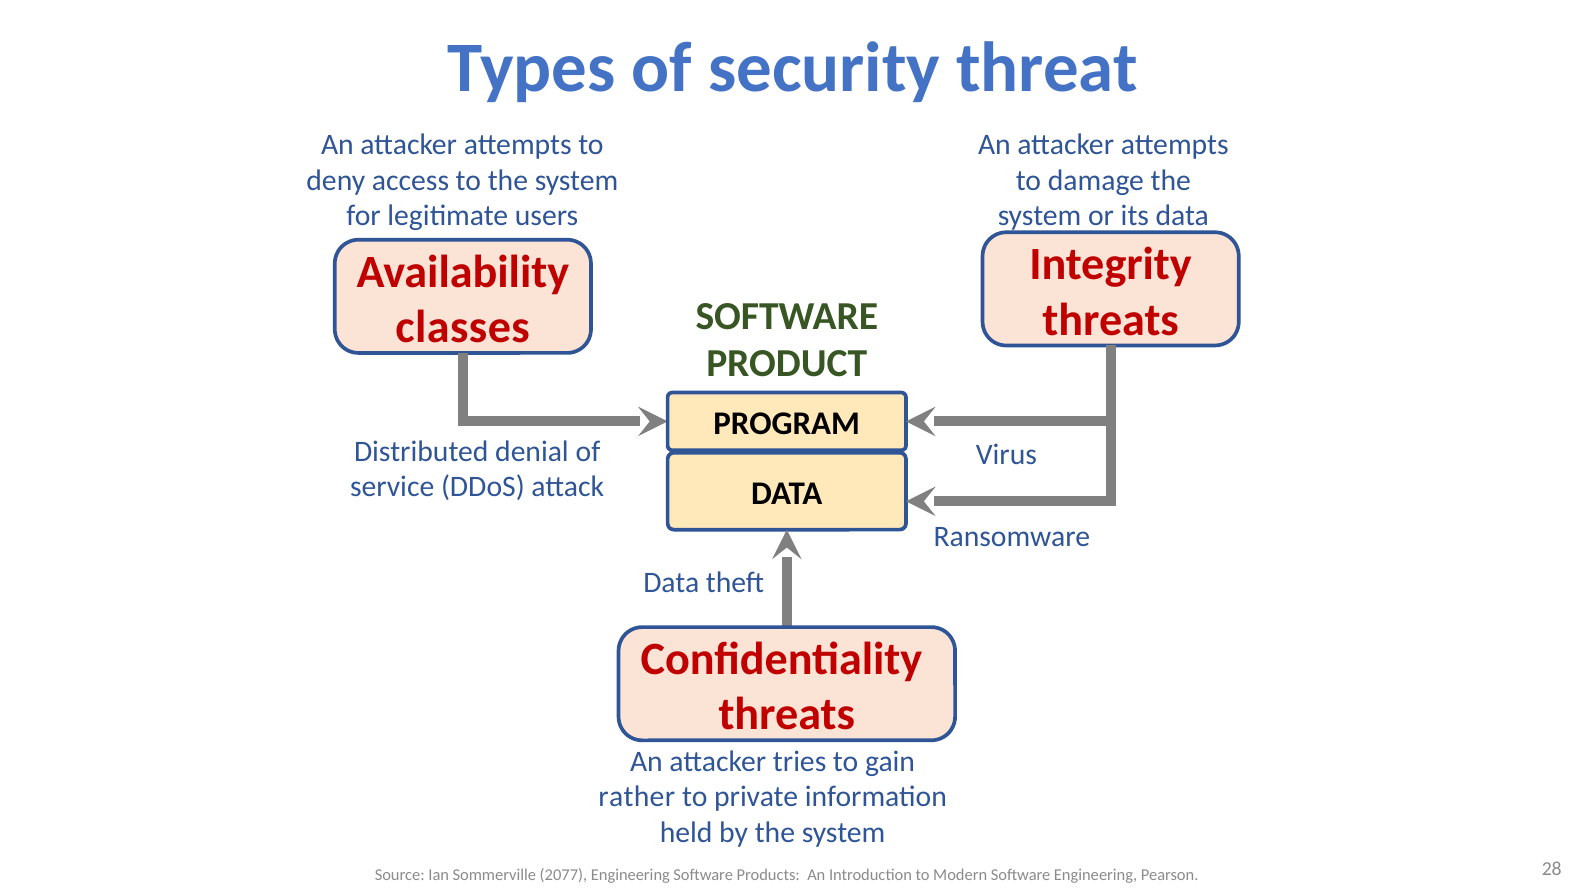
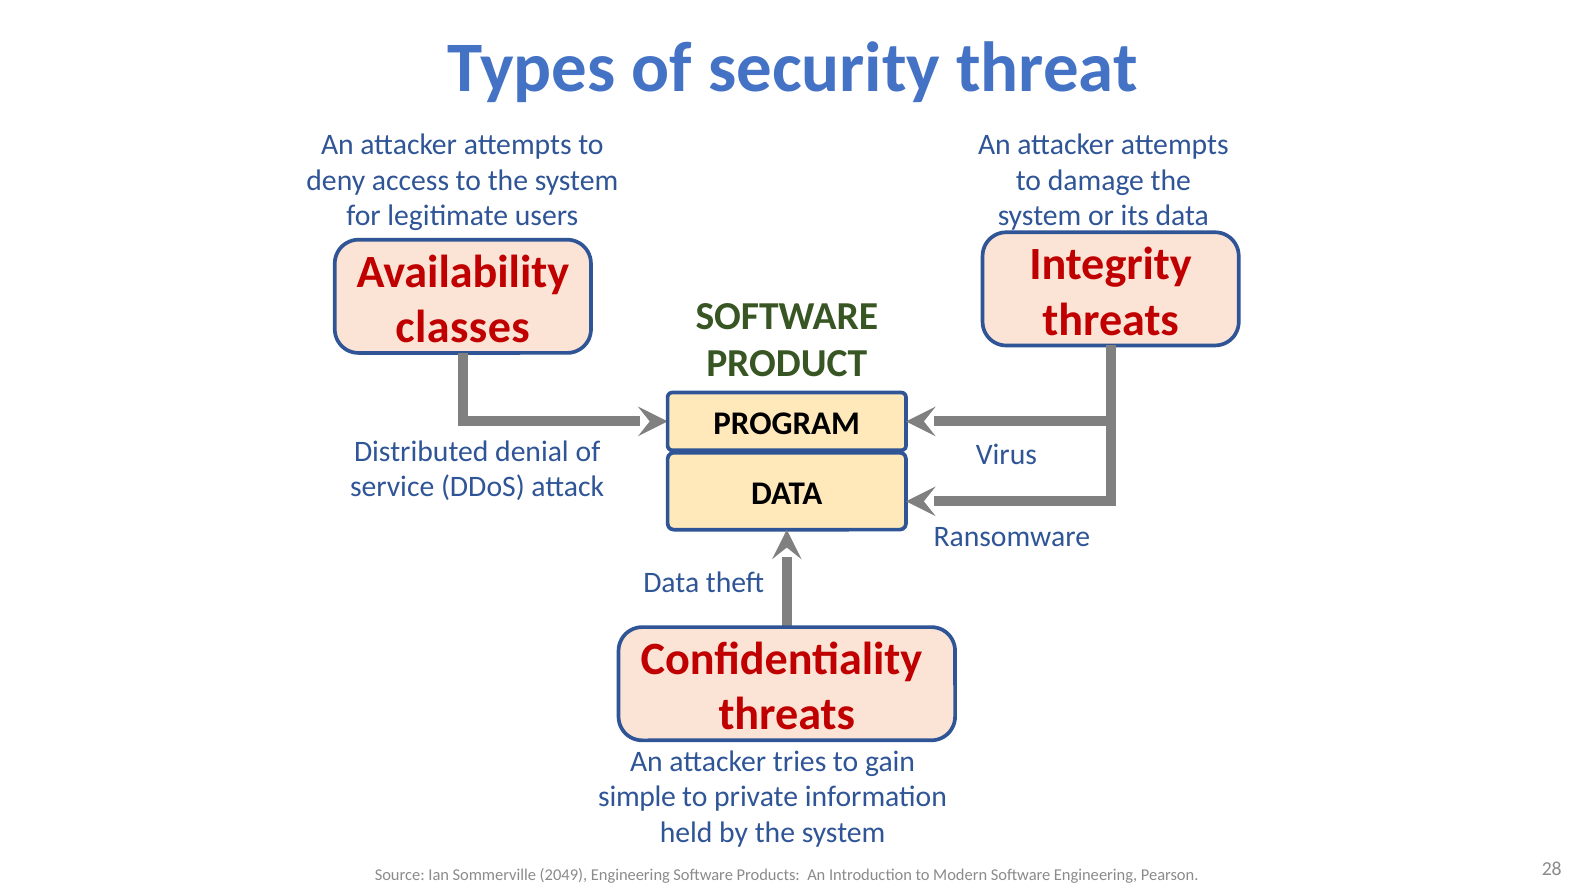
rather: rather -> simple (637, 797)
2077: 2077 -> 2049 (563, 875)
